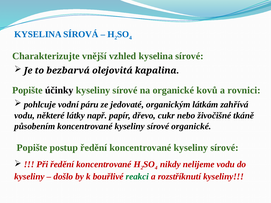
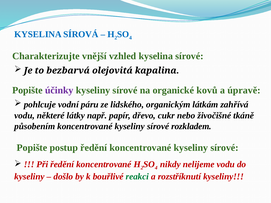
účinky colour: black -> purple (59, 90)
rovnici: rovnici -> úpravě (244, 90)
jedovaté: jedovaté -> lidského (127, 105)
sírové organické: organické -> rozkladem (191, 126)
